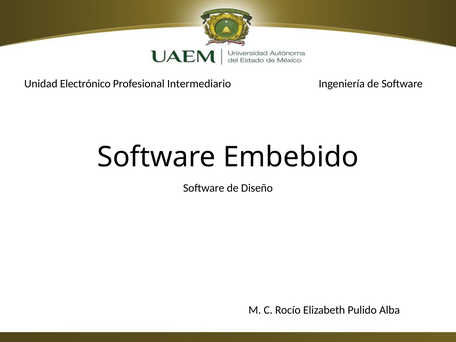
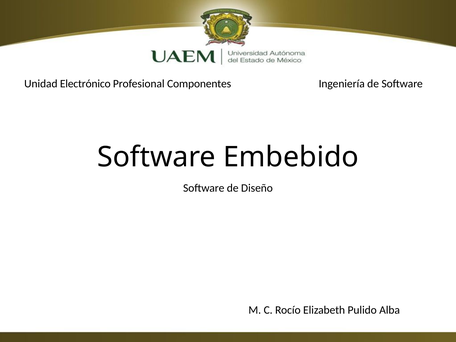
Intermediario: Intermediario -> Componentes (199, 84)
